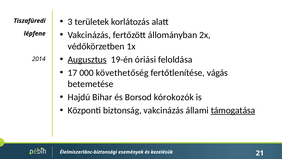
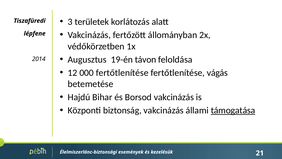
Augusztus underline: present -> none (87, 59)
óriási: óriási -> távon (146, 59)
17: 17 -> 12 (73, 73)
000 követhetőség: követhetőség -> fertőtlenítése (122, 73)
Borsod kórokozók: kórokozók -> vakcinázás (174, 97)
